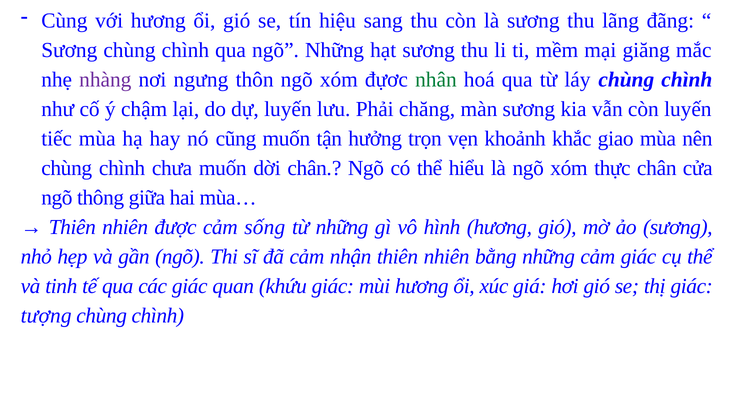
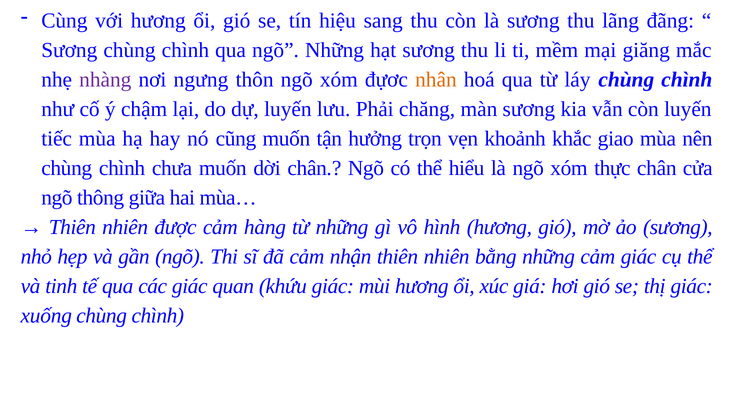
nhân colour: green -> orange (436, 80)
sống: sống -> hàng (265, 227)
tượng: tượng -> xuống (46, 316)
